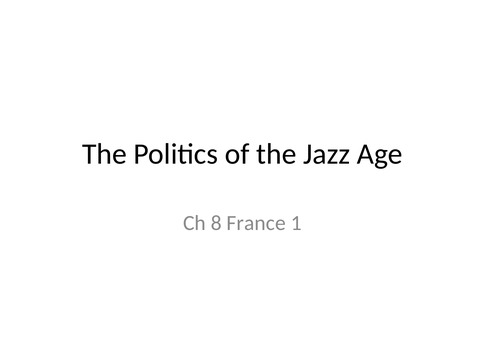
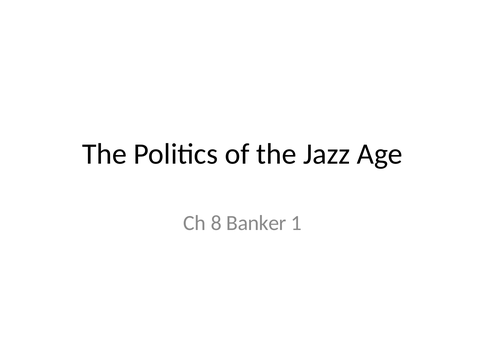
France: France -> Banker (256, 223)
